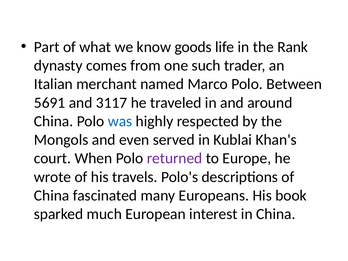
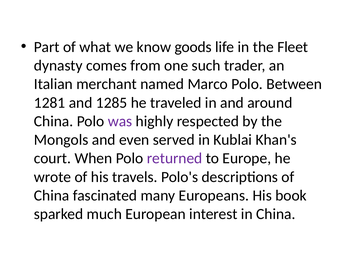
Rank: Rank -> Fleet (293, 47)
5691: 5691 -> 1281 (50, 103)
3117: 3117 -> 1285 (112, 103)
was colour: blue -> purple (120, 121)
